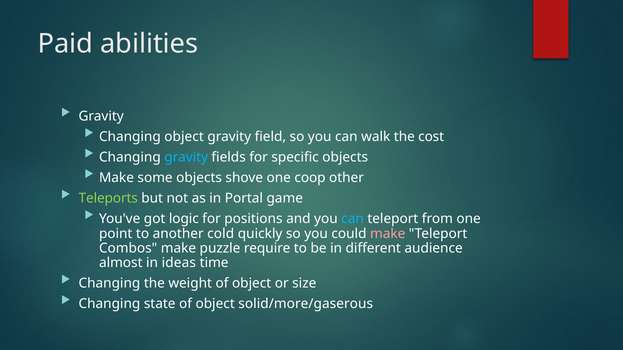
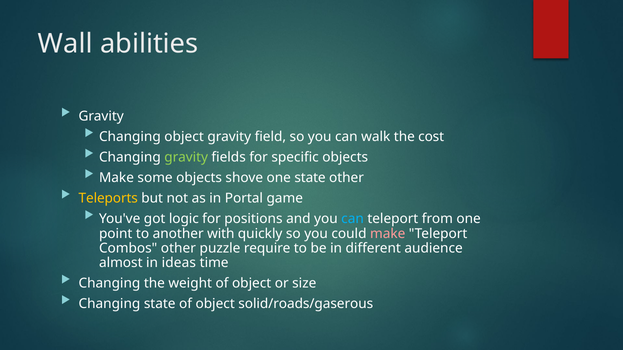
Paid: Paid -> Wall (65, 44)
gravity colour: light blue -> light green (186, 157)
one coop: coop -> state (310, 178)
Teleports colour: light green -> yellow (108, 199)
cold: cold -> with (221, 234)
Combos make: make -> other (178, 249)
solid/more/gaserous: solid/more/gaserous -> solid/roads/gaserous (306, 304)
